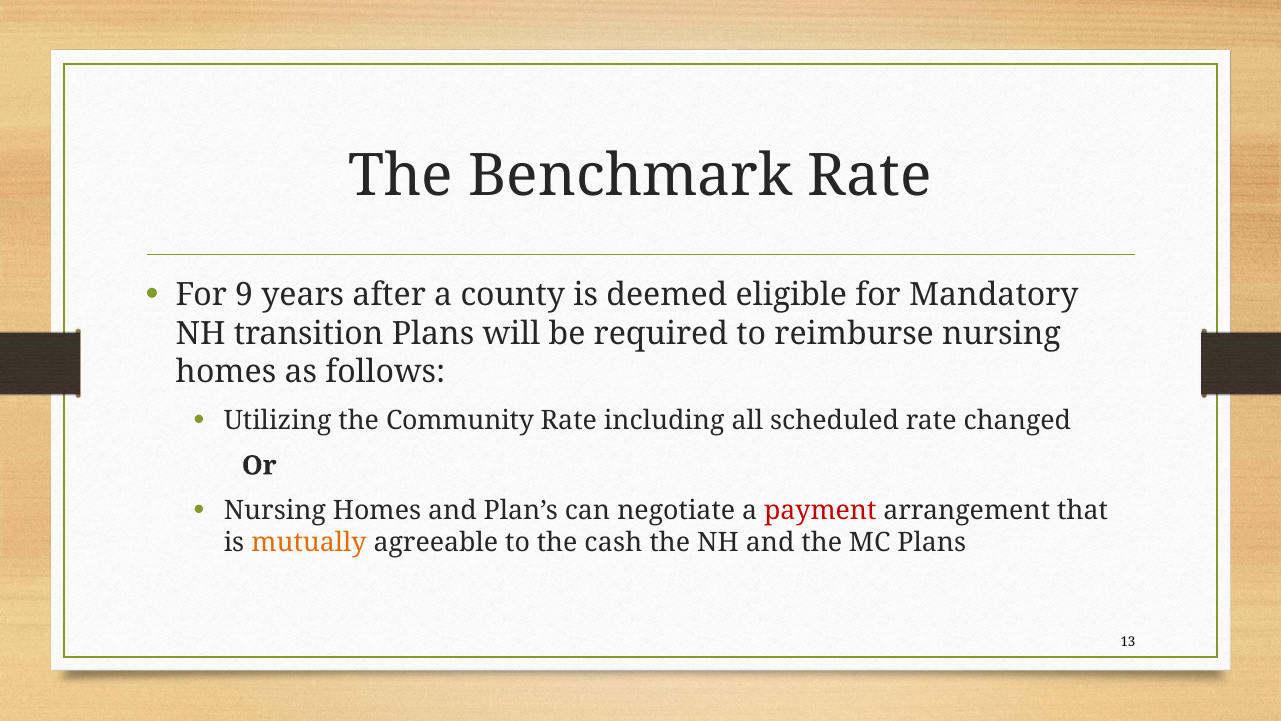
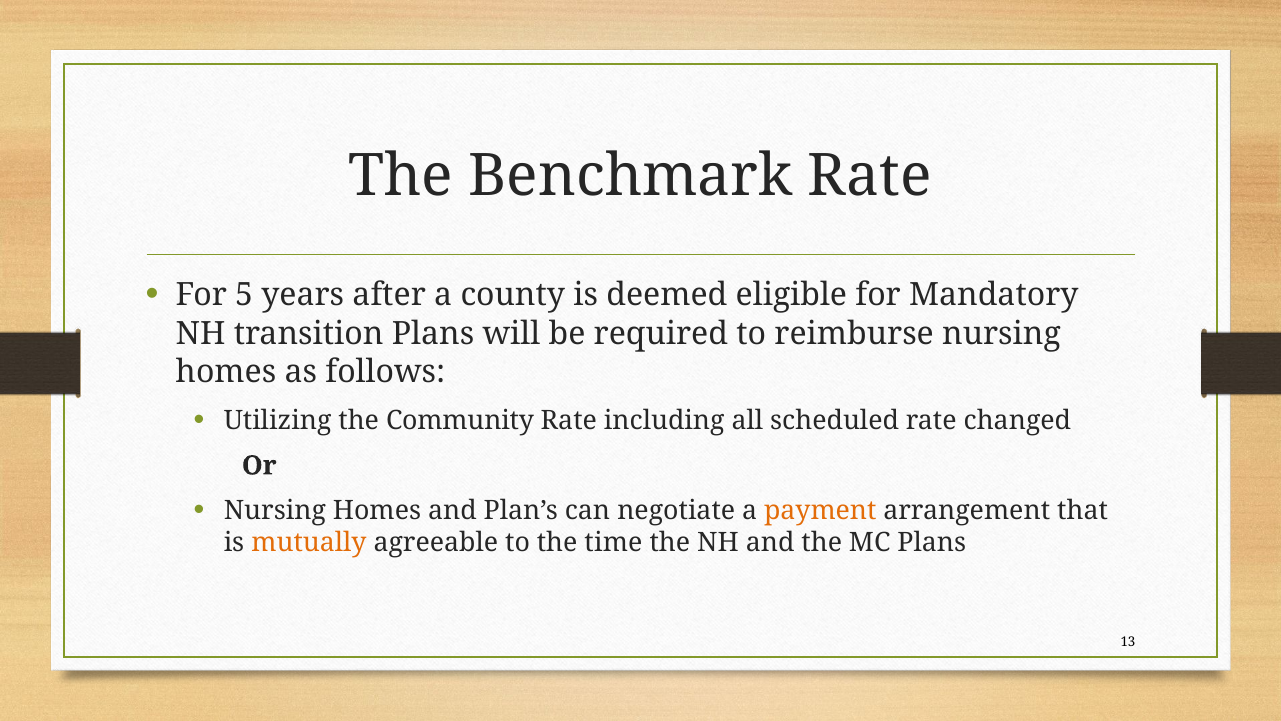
9: 9 -> 5 (244, 295)
payment colour: red -> orange (820, 511)
cash: cash -> time (613, 543)
